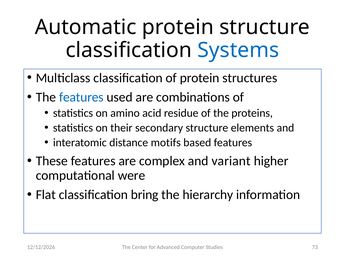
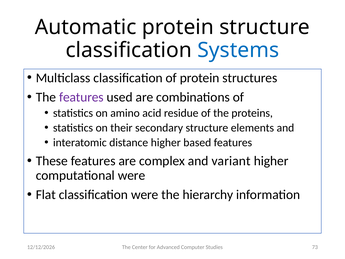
features colour: blue -> purple (81, 97)
distance motifs: motifs -> higher (166, 142)
classification bring: bring -> were (145, 194)
